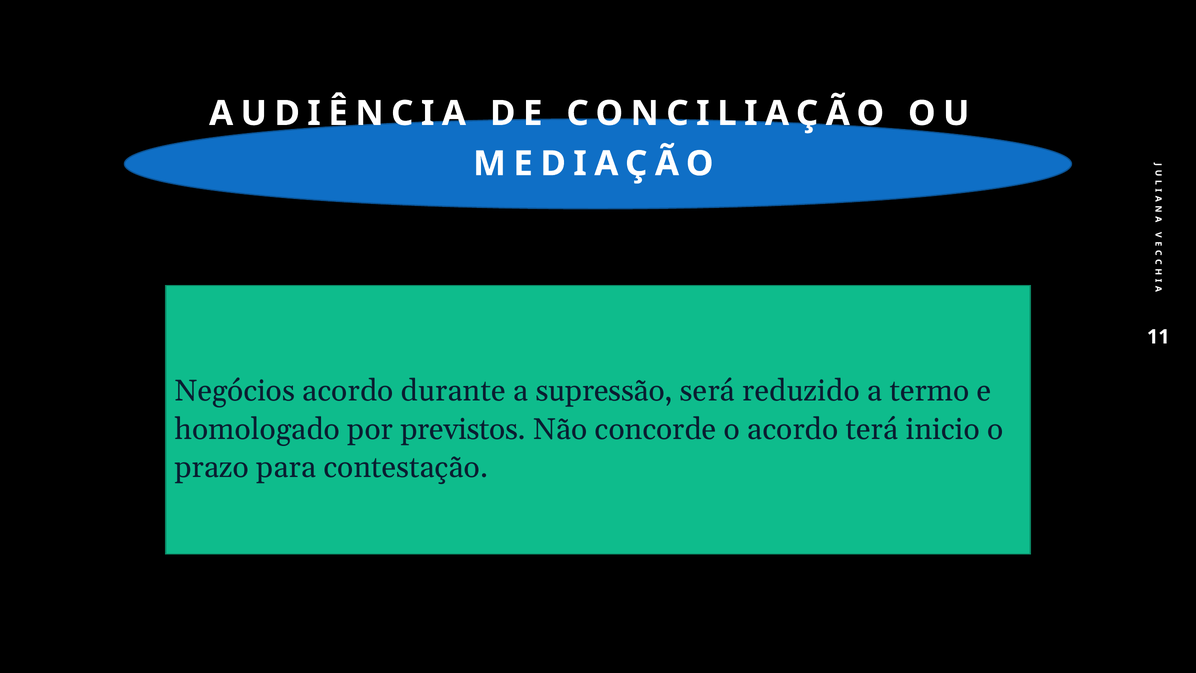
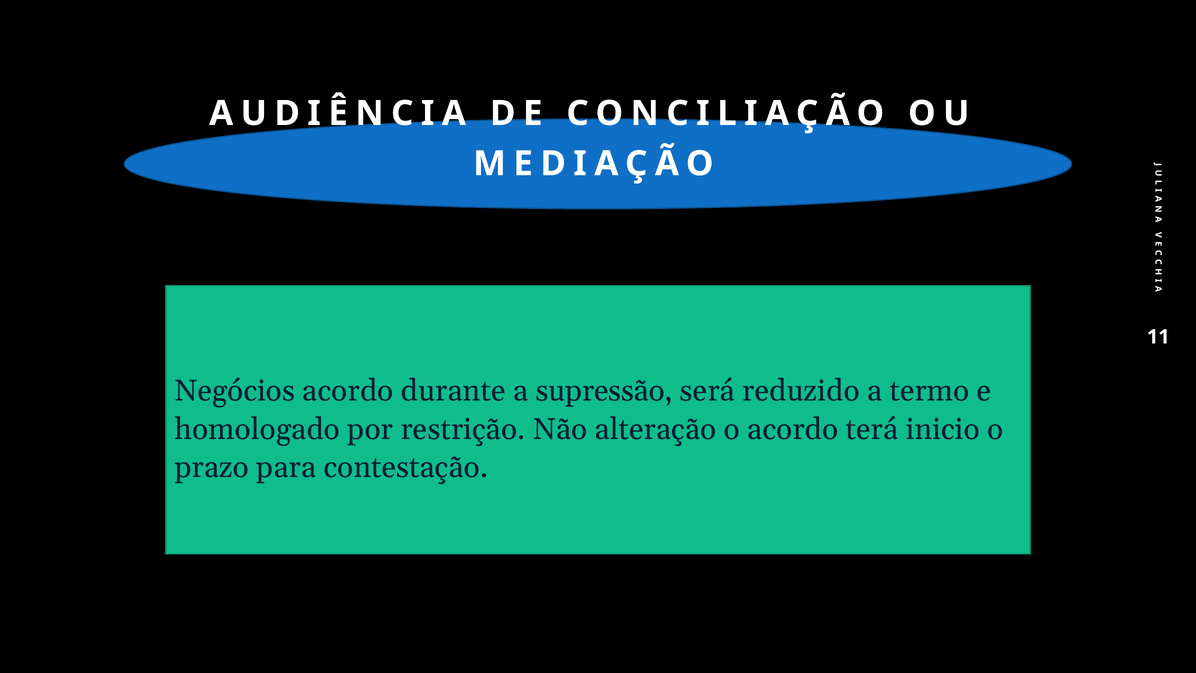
previstos: previstos -> restrição (463, 429)
concorde: concorde -> alteração (656, 429)
